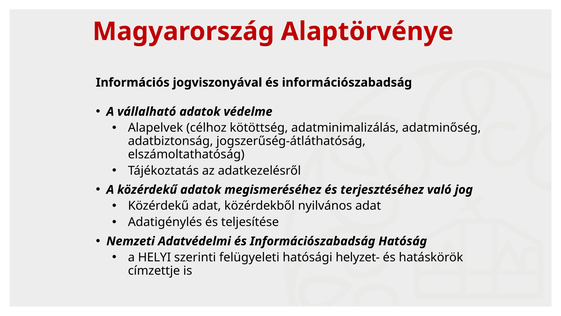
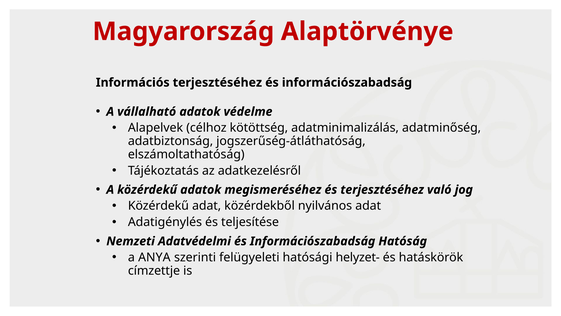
Információs jogviszonyával: jogviszonyával -> terjesztéséhez (217, 82)
HELYI: HELYI -> ANYA (154, 257)
